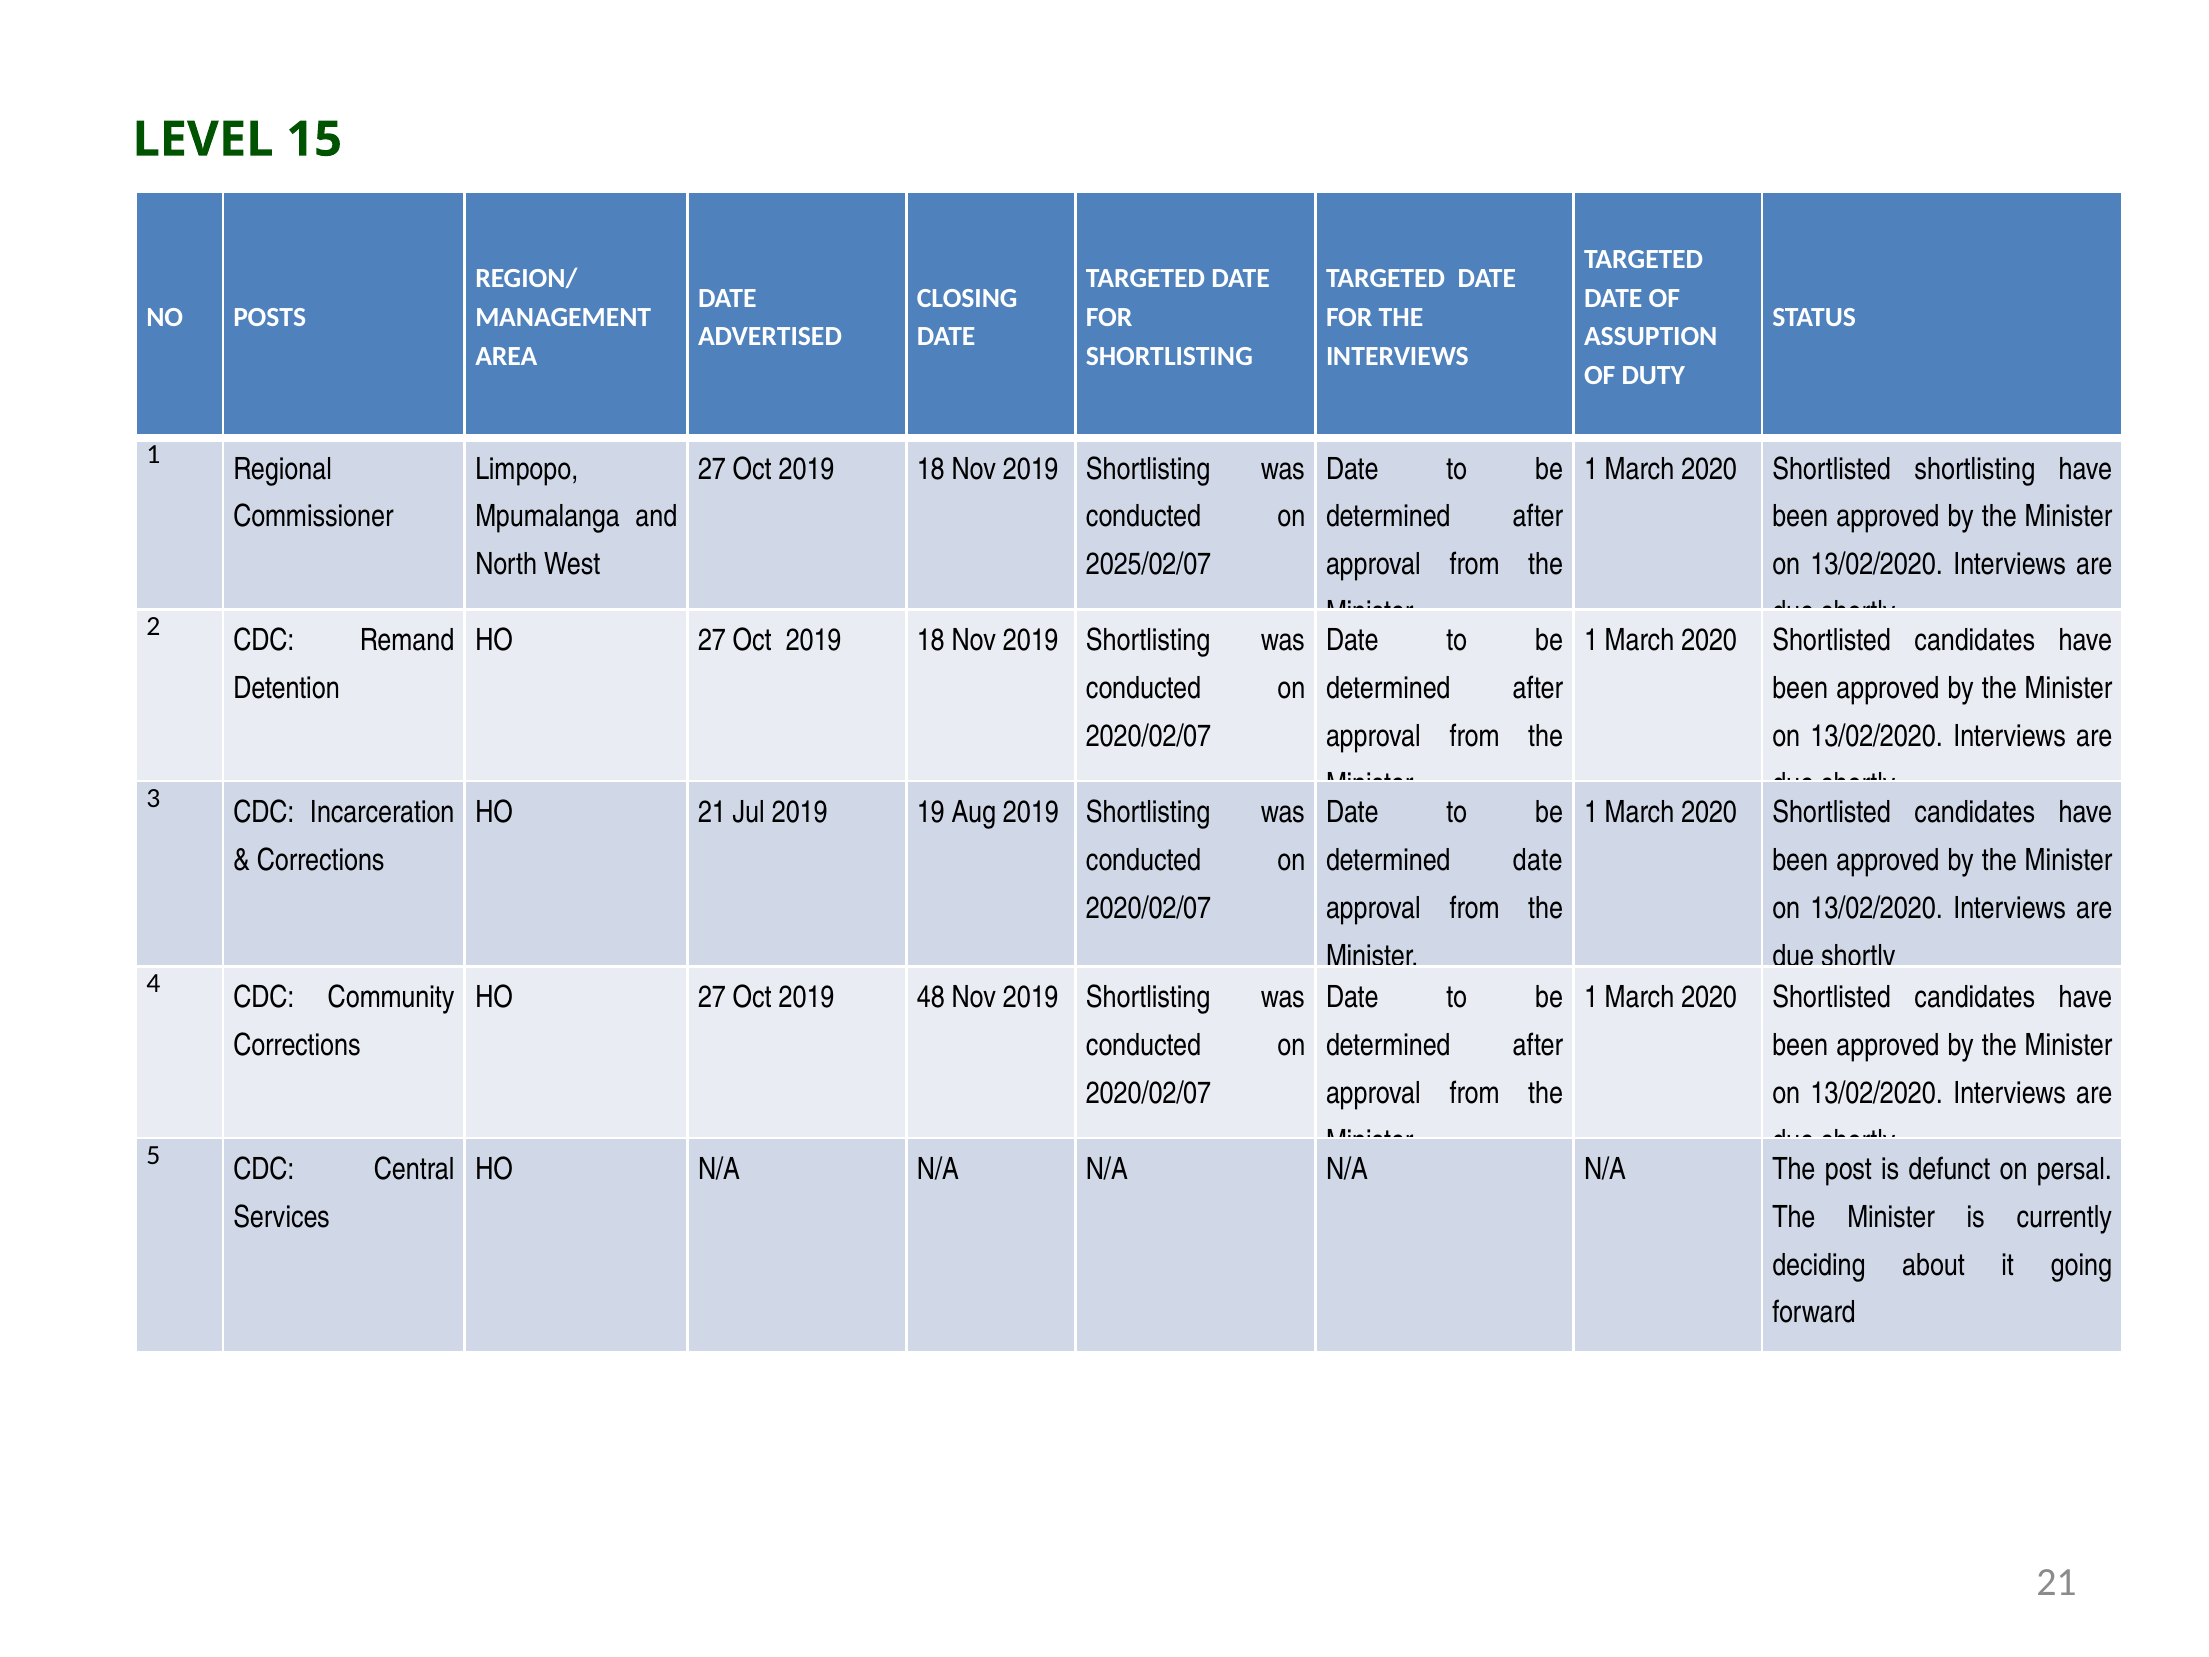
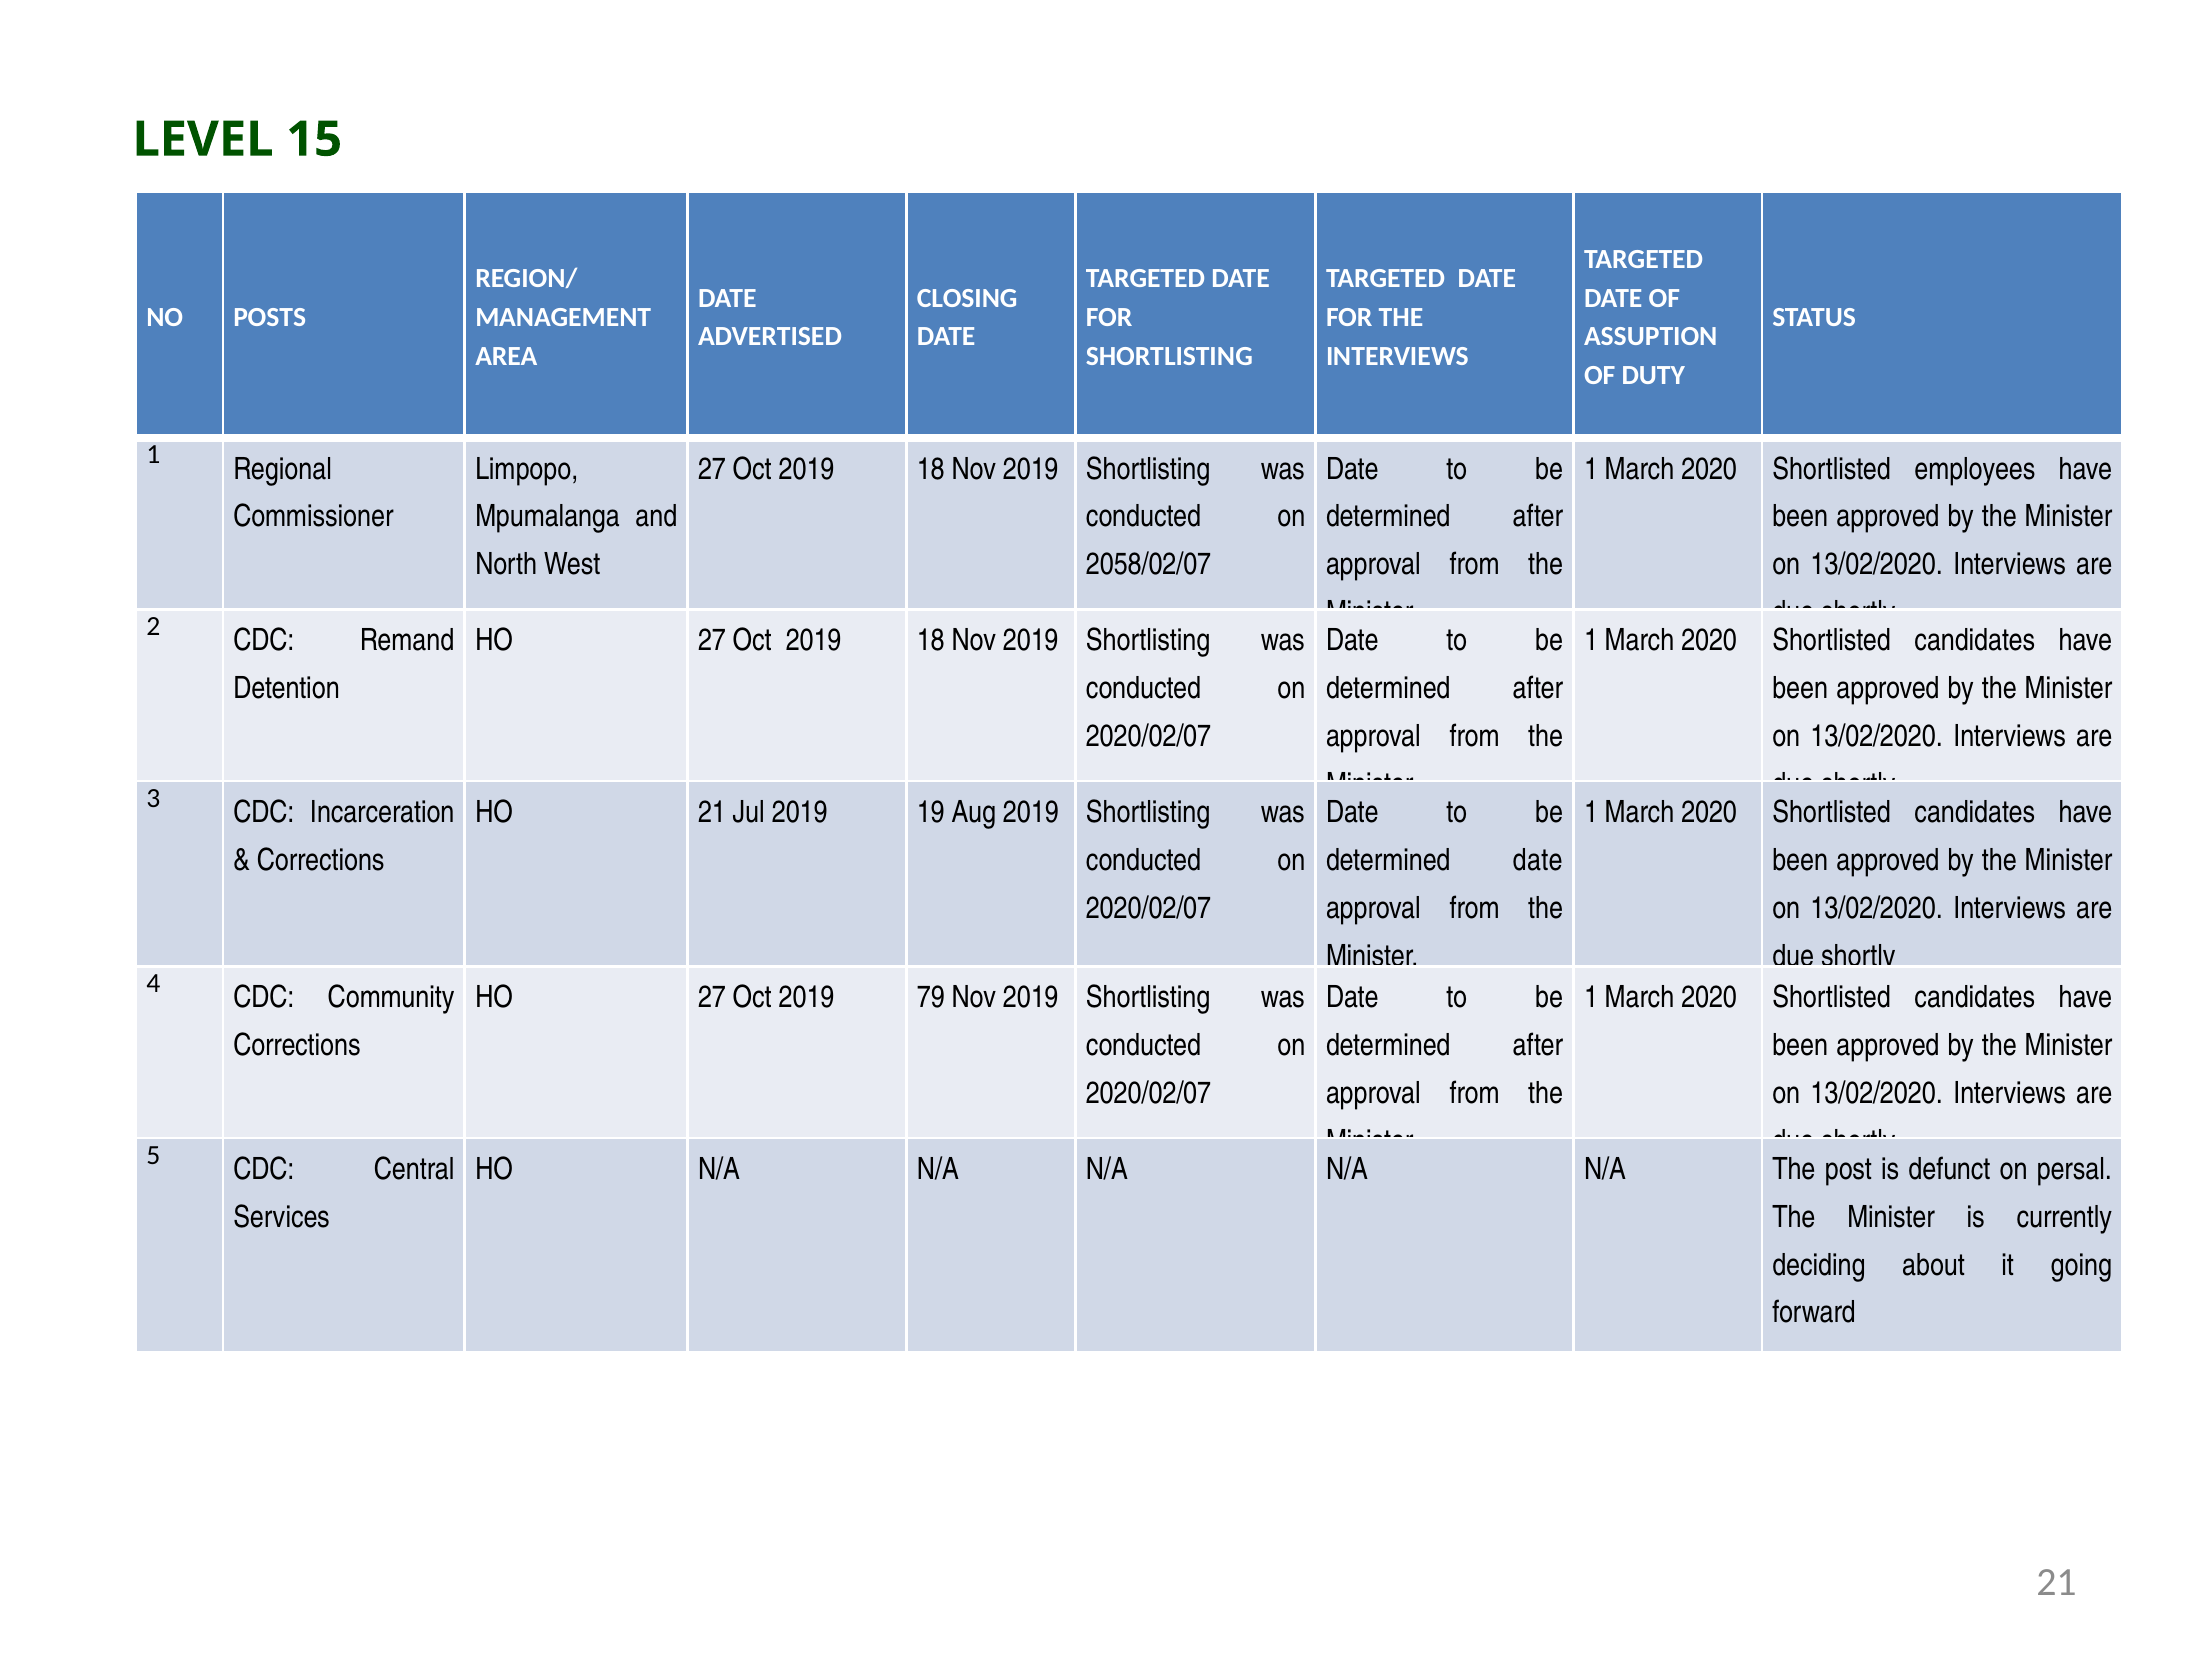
Shortlisted shortlisting: shortlisting -> employees (1975, 469)
2025/02/07: 2025/02/07 -> 2058/02/07 (1149, 564)
48: 48 -> 79 (931, 998)
